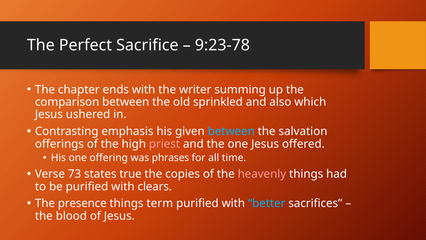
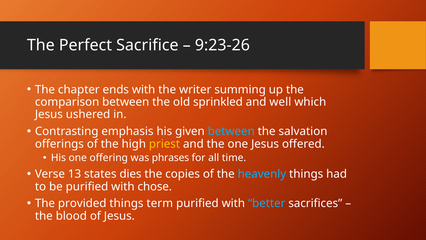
9:23-78: 9:23-78 -> 9:23-26 (222, 45)
also: also -> well (280, 102)
priest colour: pink -> yellow (164, 144)
73: 73 -> 13 (75, 174)
true: true -> dies (131, 174)
heavenly colour: pink -> light blue (262, 174)
clears: clears -> chose (155, 186)
presence: presence -> provided (82, 203)
